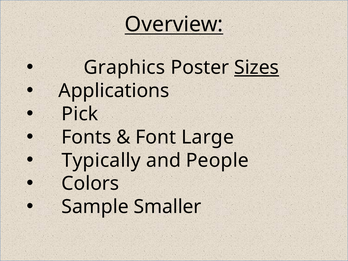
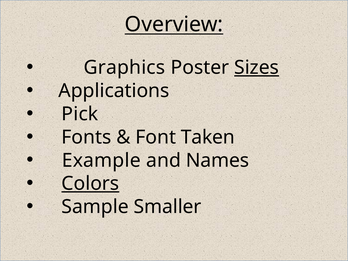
Large: Large -> Taken (208, 137)
Typically: Typically -> Example (101, 160)
People: People -> Names (218, 160)
Colors underline: none -> present (90, 184)
